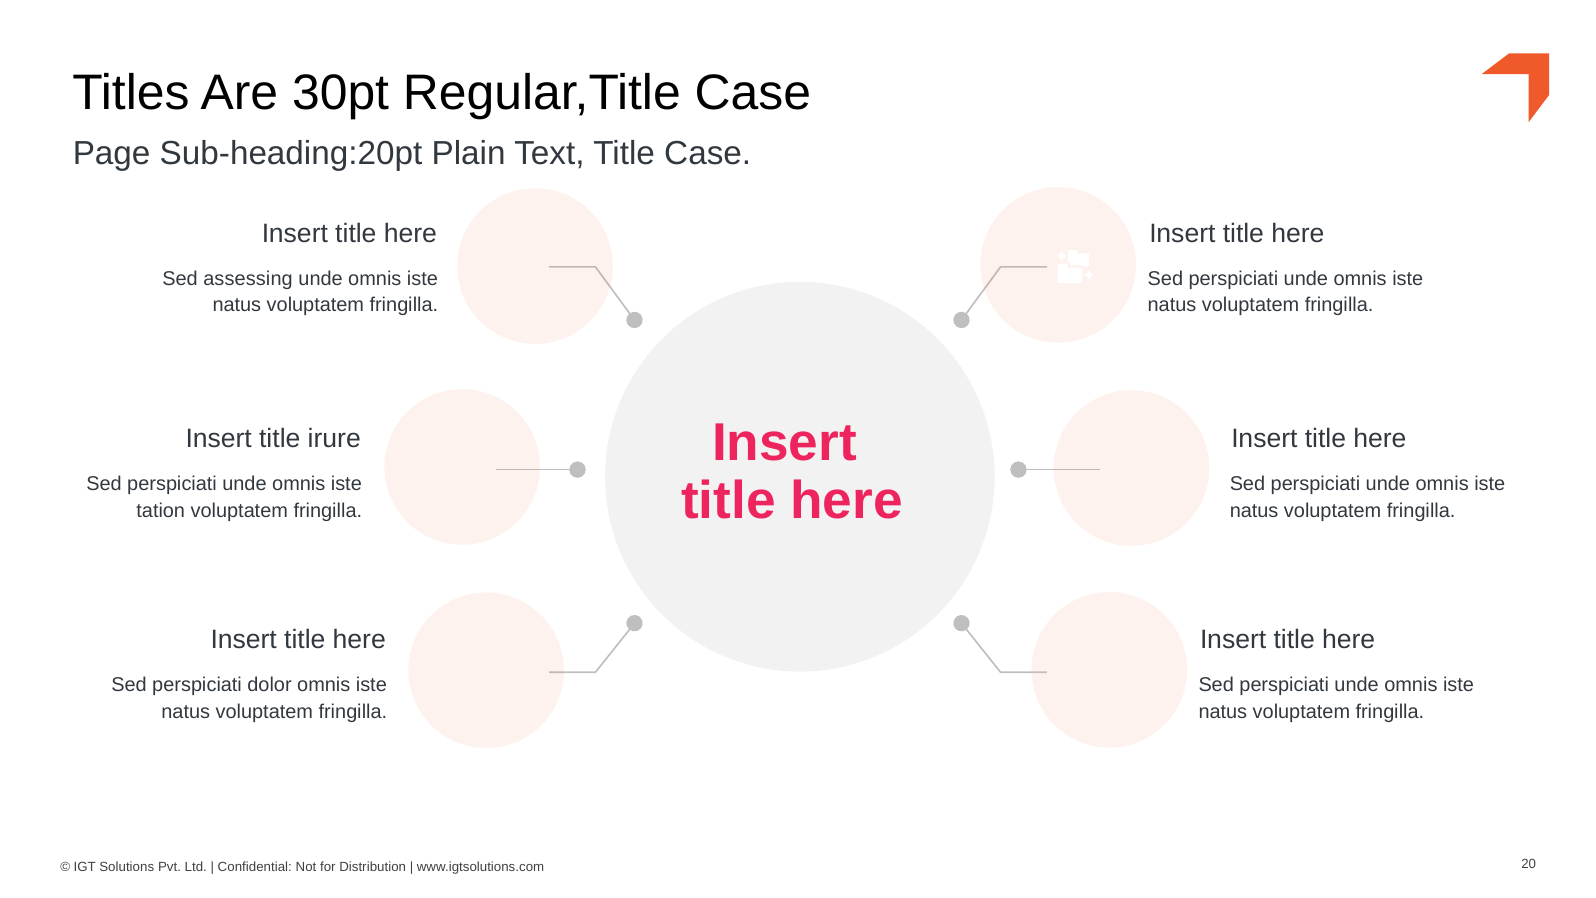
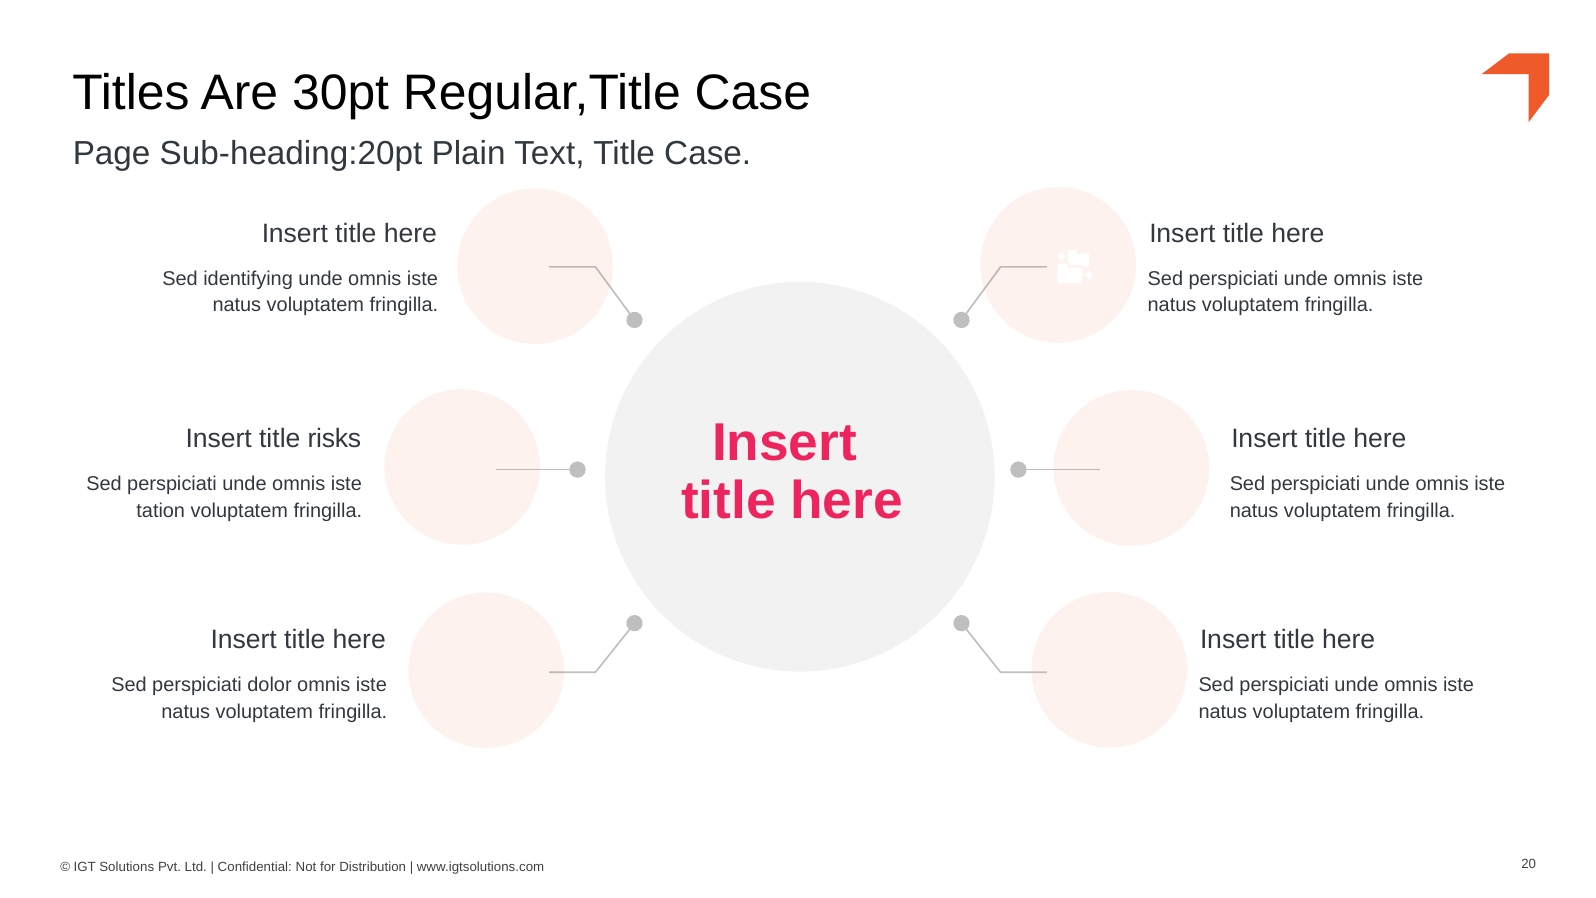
assessing: assessing -> identifying (248, 279)
irure: irure -> risks (334, 439)
